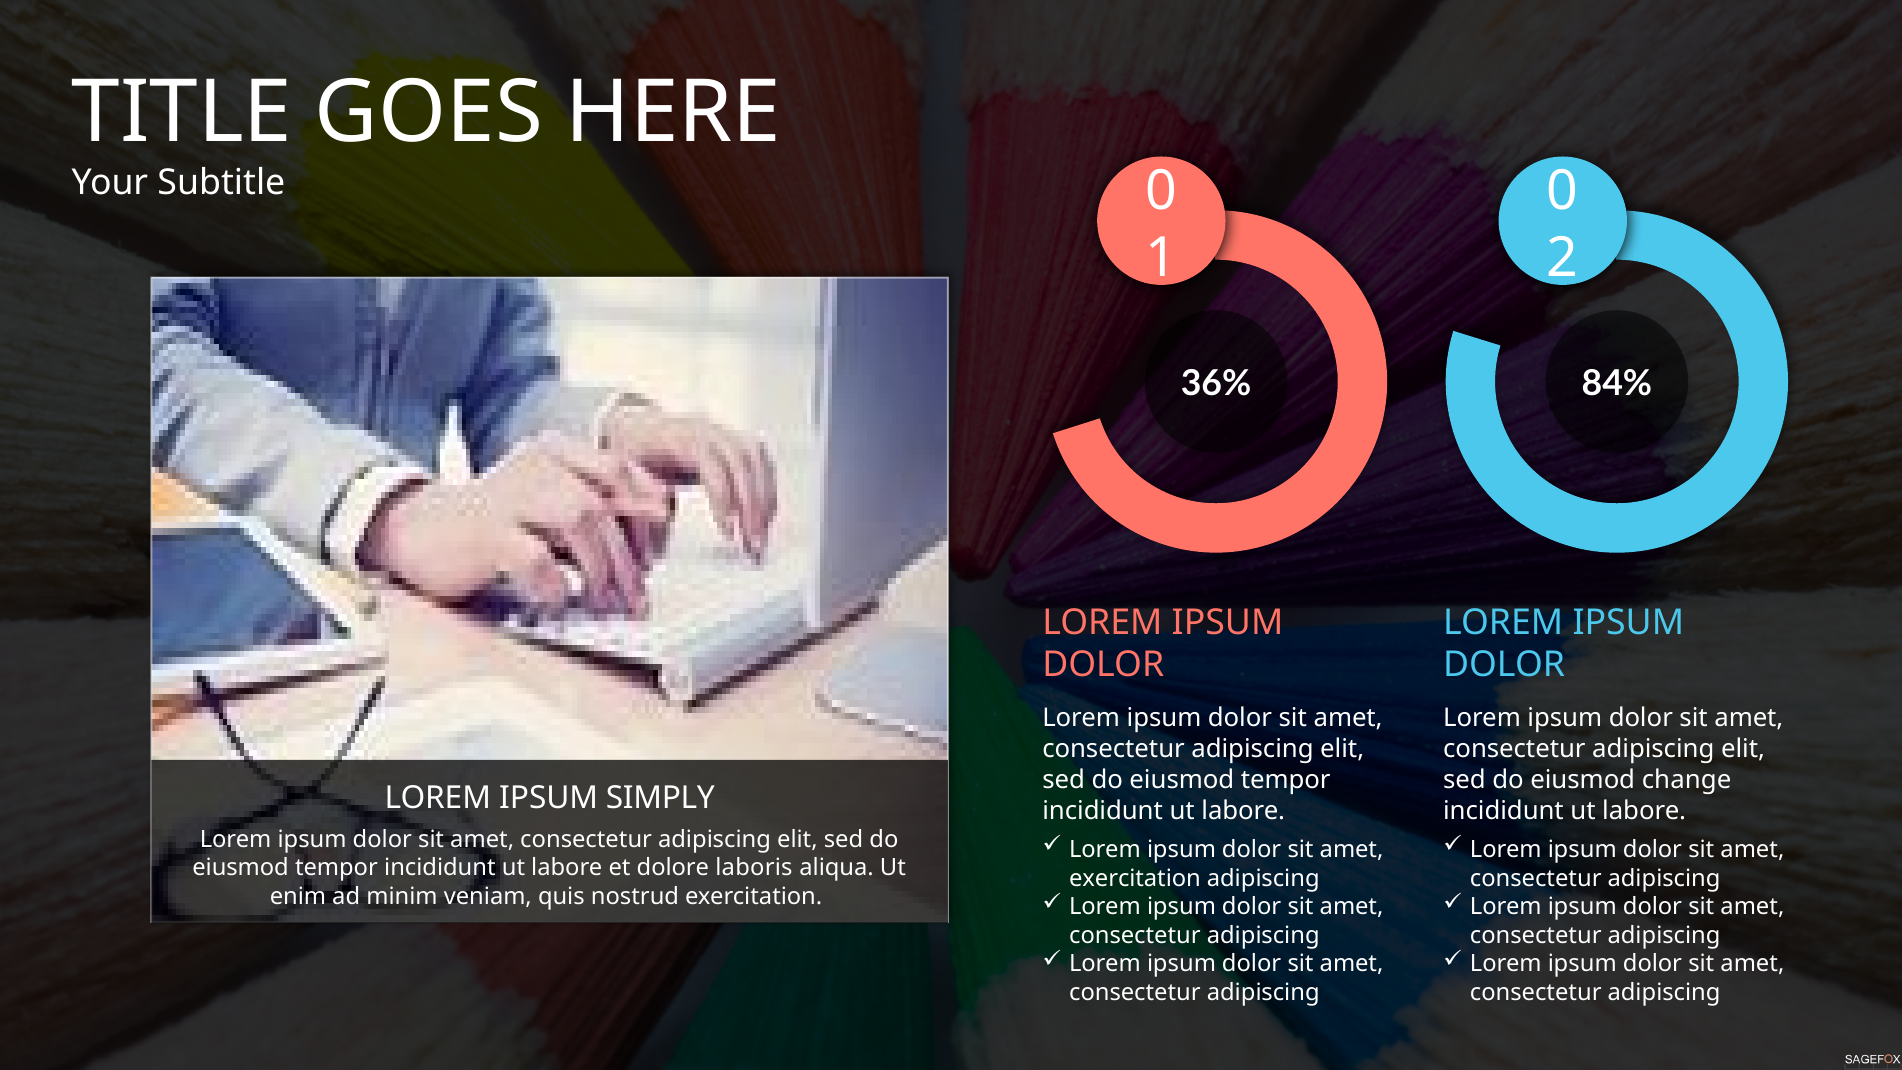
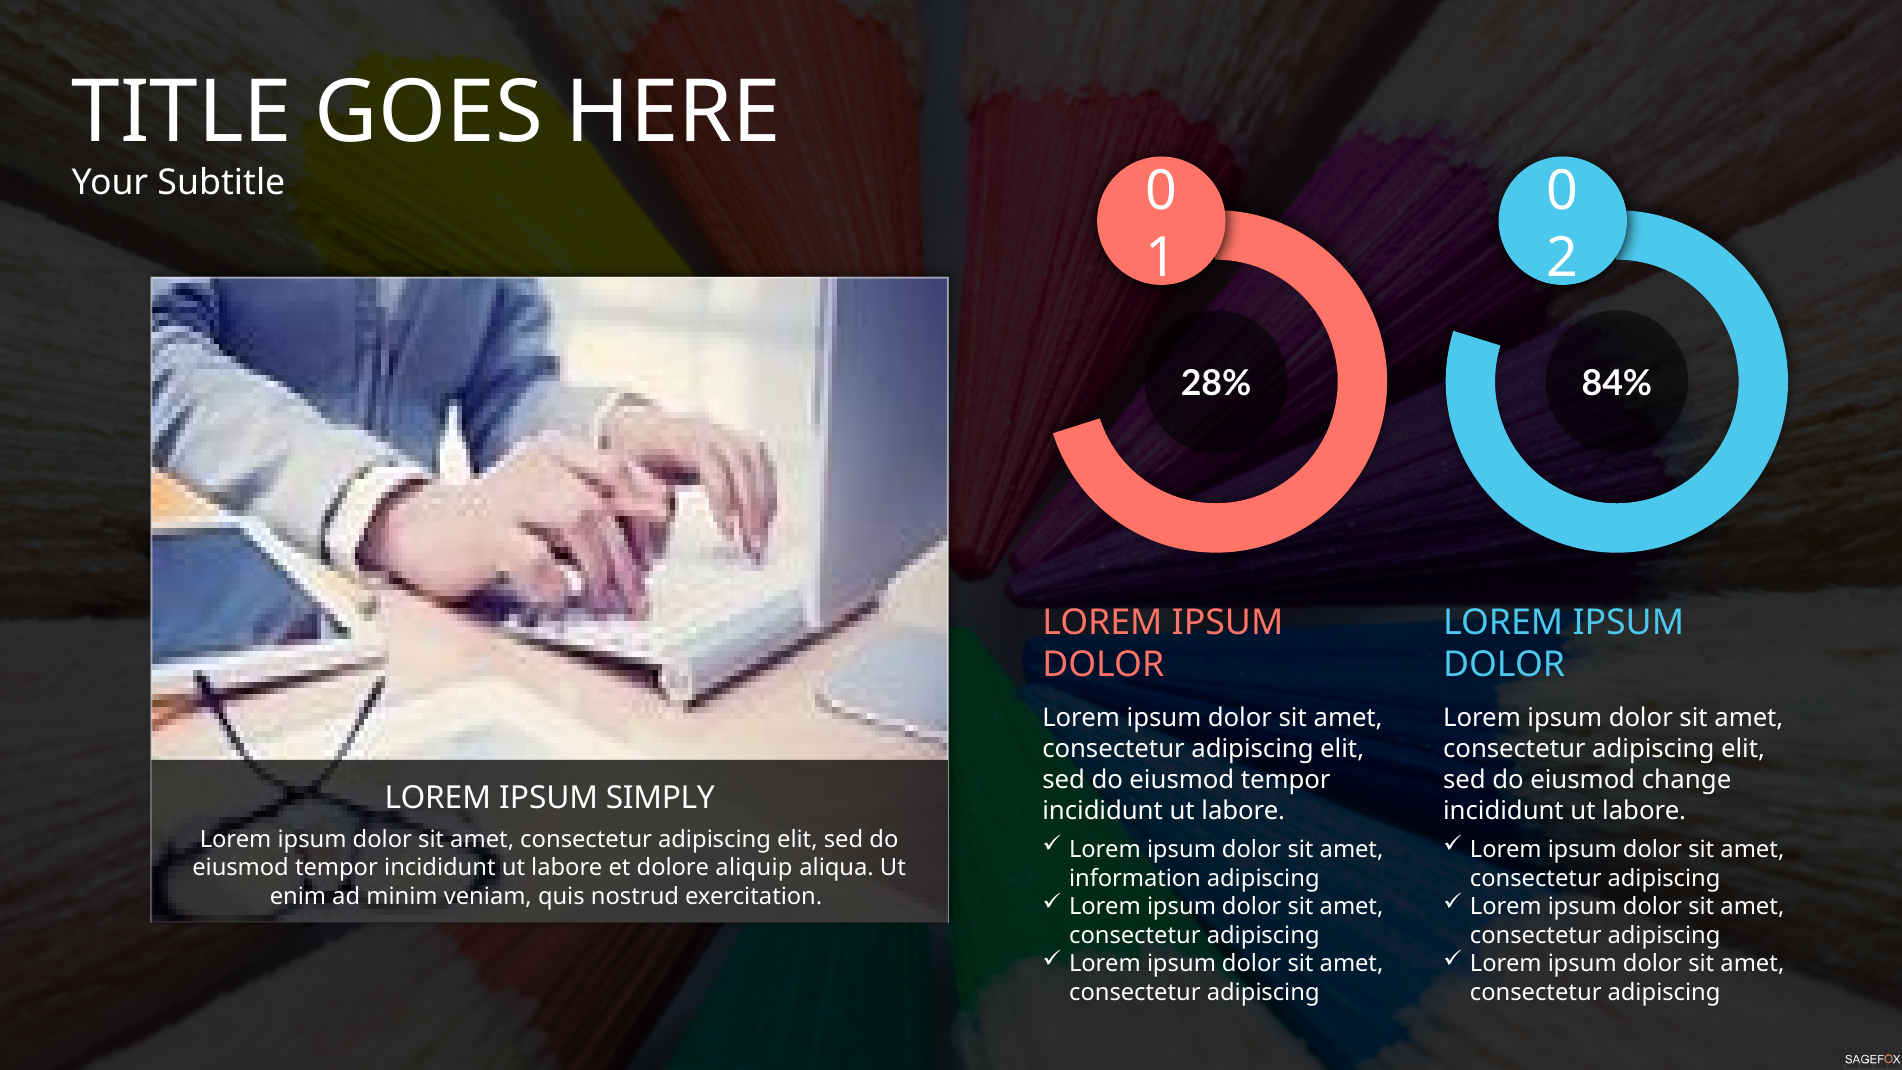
36%: 36% -> 28% (1216, 384)
laboris: laboris -> aliquip (754, 868)
exercitation: exercitation -> information (1135, 878)
